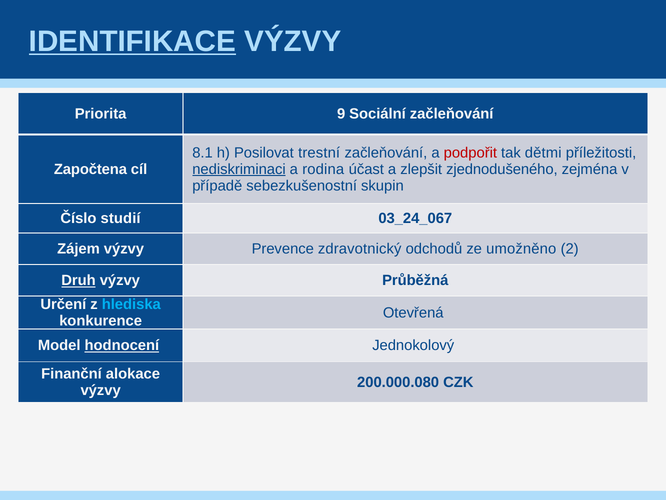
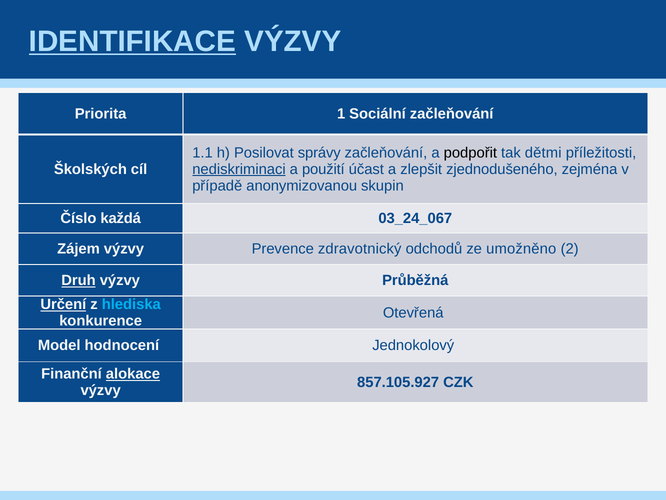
9: 9 -> 1 (341, 114)
8.1: 8.1 -> 1.1 (203, 153)
trestní: trestní -> správy (319, 153)
podpořit colour: red -> black (470, 153)
Započtena: Započtena -> Školských (90, 169)
rodina: rodina -> použití (323, 169)
sebezkušenostní: sebezkušenostní -> anonymizovanou (302, 185)
studií: studií -> každá (121, 218)
Určení underline: none -> present (63, 304)
hodnocení underline: present -> none (122, 345)
alokace underline: none -> present (133, 374)
200.000.080: 200.000.080 -> 857.105.927 (398, 382)
